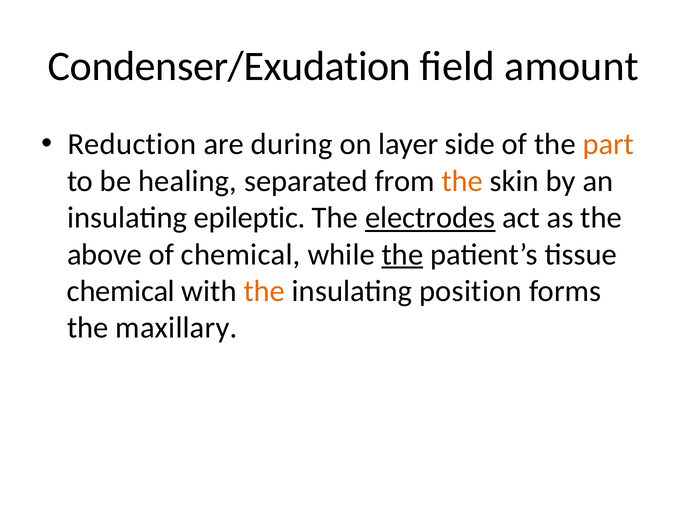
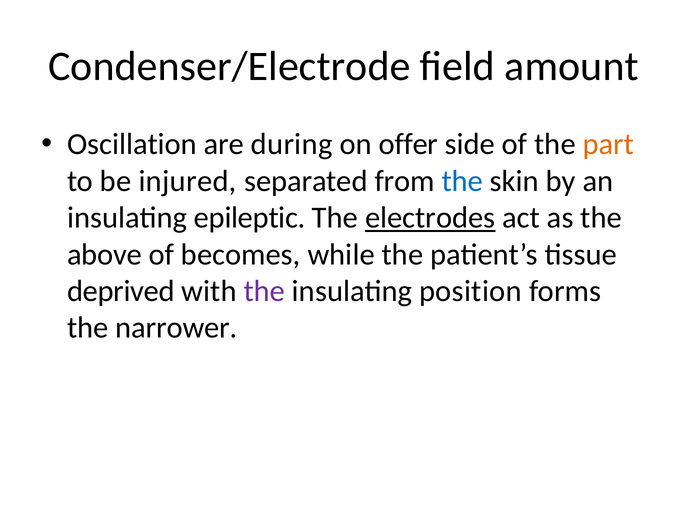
Condenser/Exudation: Condenser/Exudation -> Condenser/Electrode (229, 67)
Reduction: Reduction -> Oscillation (132, 144)
layer: layer -> offer (408, 144)
healing: healing -> injured (188, 181)
the colour: orange -> blue (462, 181)
of chemical: chemical -> becomes (241, 254)
the underline: present -> none (402, 254)
chemical: chemical -> deprived (121, 291)
the colour: orange -> purple (264, 291)
maxillary: maxillary -> narrower (177, 328)
